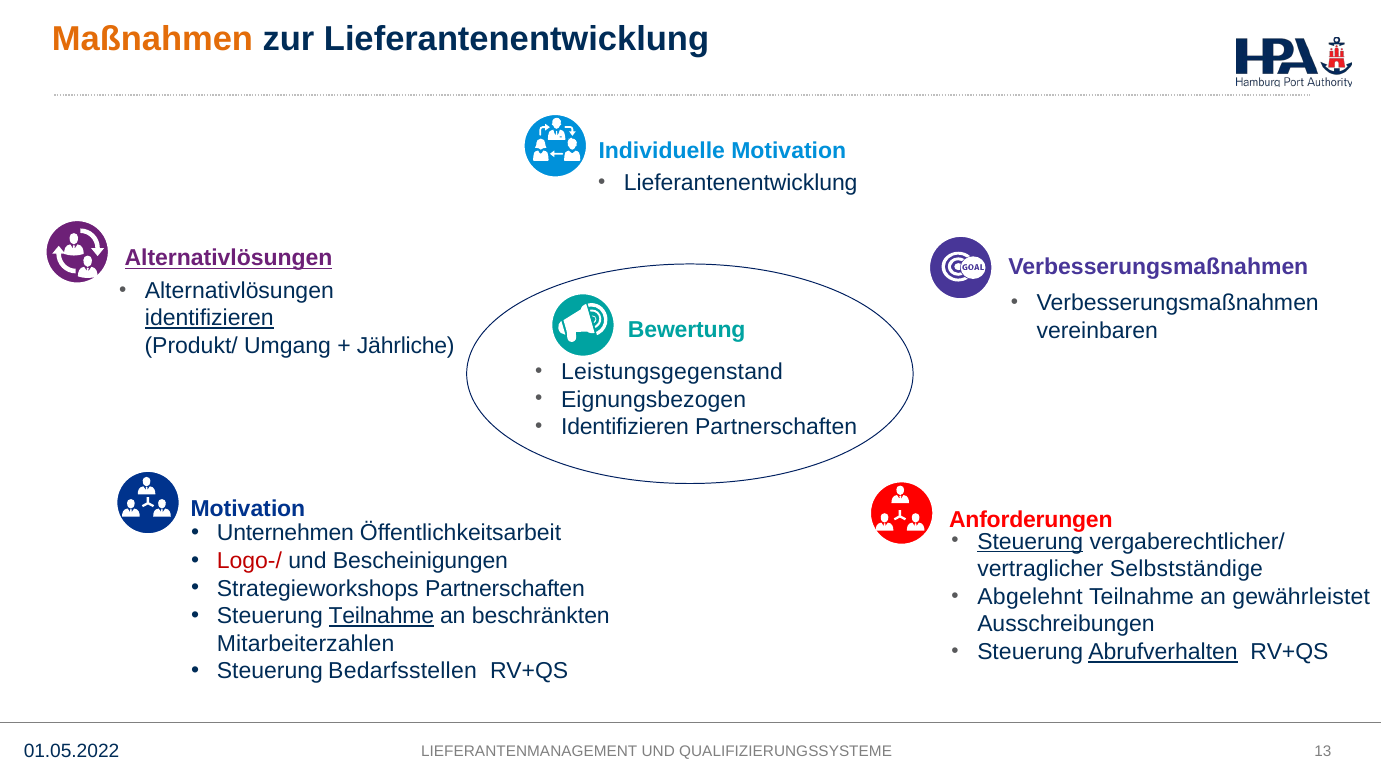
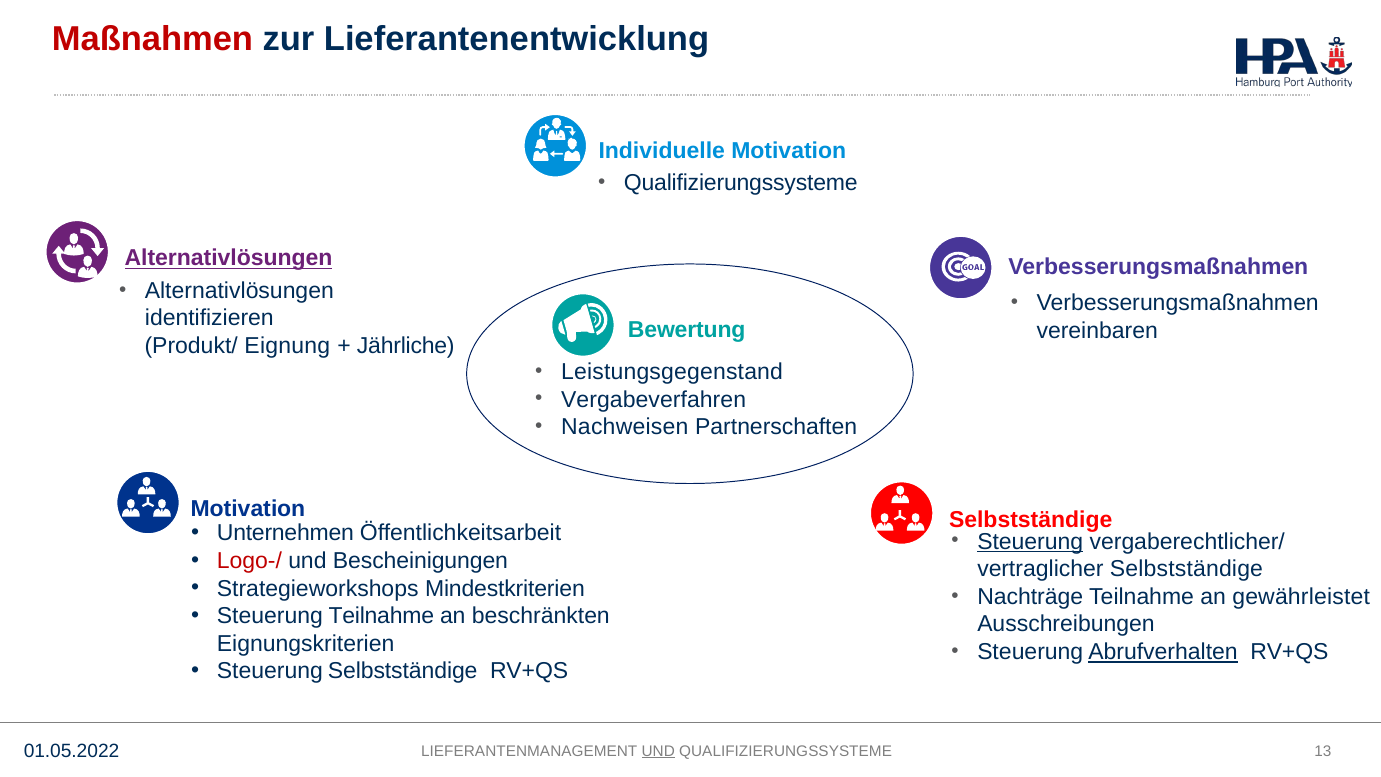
Maßnahmen colour: orange -> red (152, 39)
Lieferantenentwicklung: Lieferantenentwicklung -> Qualifizierungssysteme (741, 183)
identifizieren underline: present -> none (209, 318)
Umgang: Umgang -> Eignung (287, 346)
Eignungsbezogen: Eignungsbezogen -> Vergabeverfahren (654, 399)
Identifizieren: Identifizieren -> Nachweisen (625, 427)
Motivation Anforderungen: Anforderungen -> Selbstständige (1031, 519)
Strategieworkshops Partnerschaften: Partnerschaften -> Mindestkriterien (505, 588)
Abgelehnt: Abgelehnt -> Nachträge (1030, 597)
Teilnahme underline: present -> none (381, 616)
Mitarbeiterzahlen: Mitarbeiterzahlen -> Eignungskriterien (306, 644)
Steuerung Bedarfsstellen: Bedarfsstellen -> Selbstständige (403, 671)
UND underline: none -> present (658, 751)
